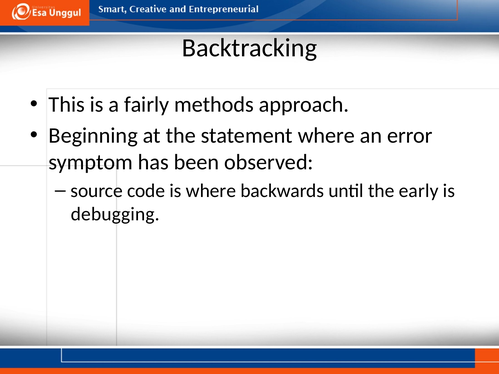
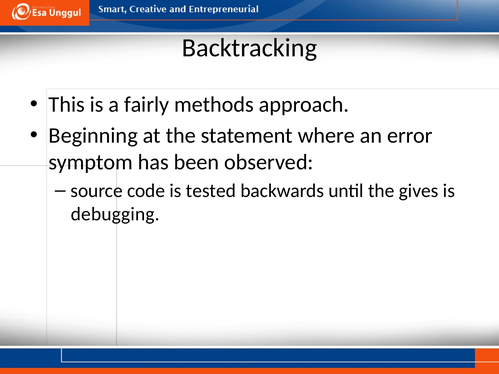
is where: where -> tested (211, 191)
early: early -> gives (419, 191)
